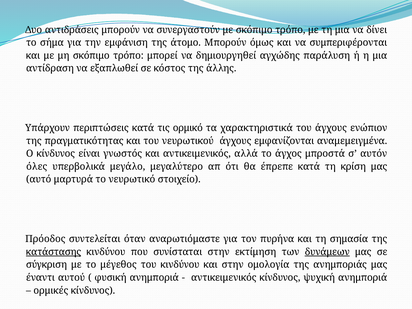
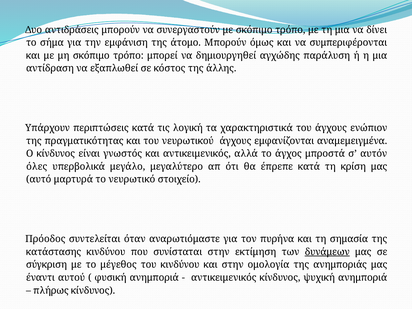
ορμικό: ορμικό -> λογική (188, 128)
κατάστασης underline: present -> none (54, 252)
ορμικές: ορμικές -> πλήρως (51, 290)
